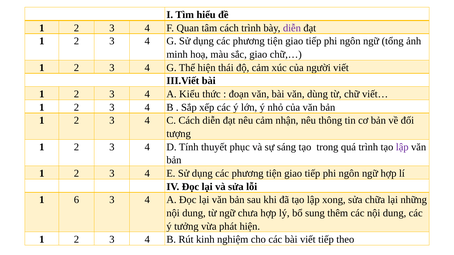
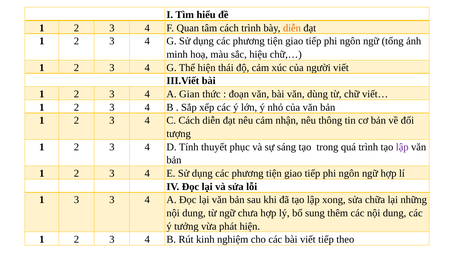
diễn colour: purple -> orange (292, 28)
sắc giao: giao -> hiệu (258, 54)
Kiểu: Kiểu -> Gian (189, 94)
1 6: 6 -> 3 (77, 200)
